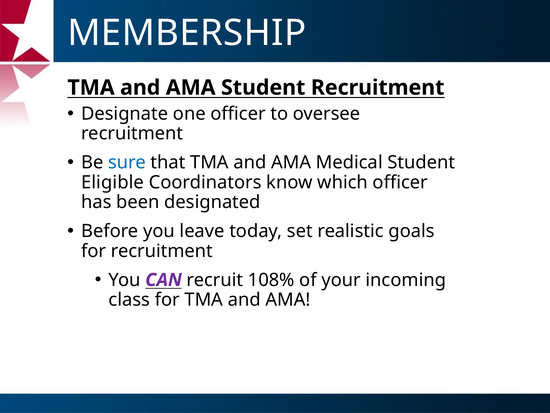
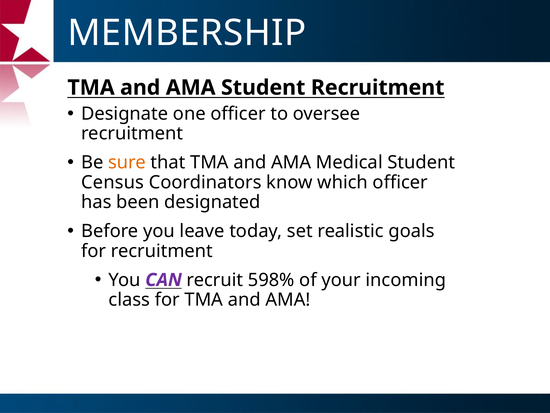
sure colour: blue -> orange (127, 162)
Eligible: Eligible -> Census (113, 182)
108%: 108% -> 598% (271, 280)
